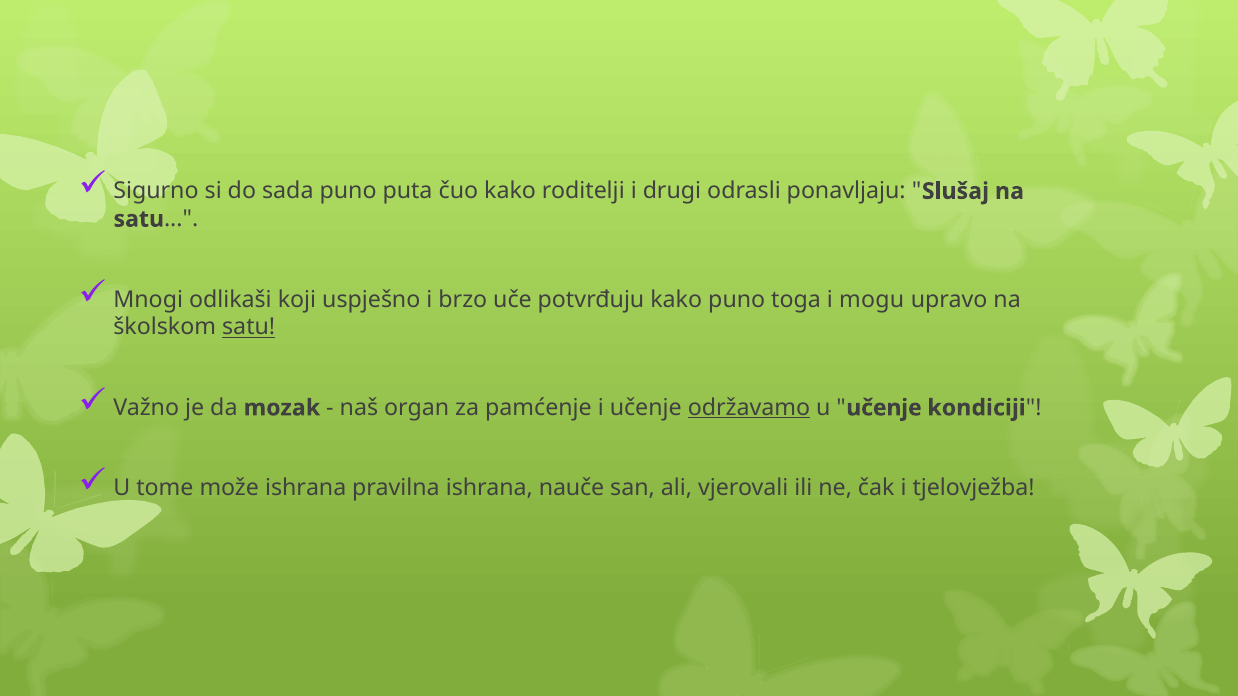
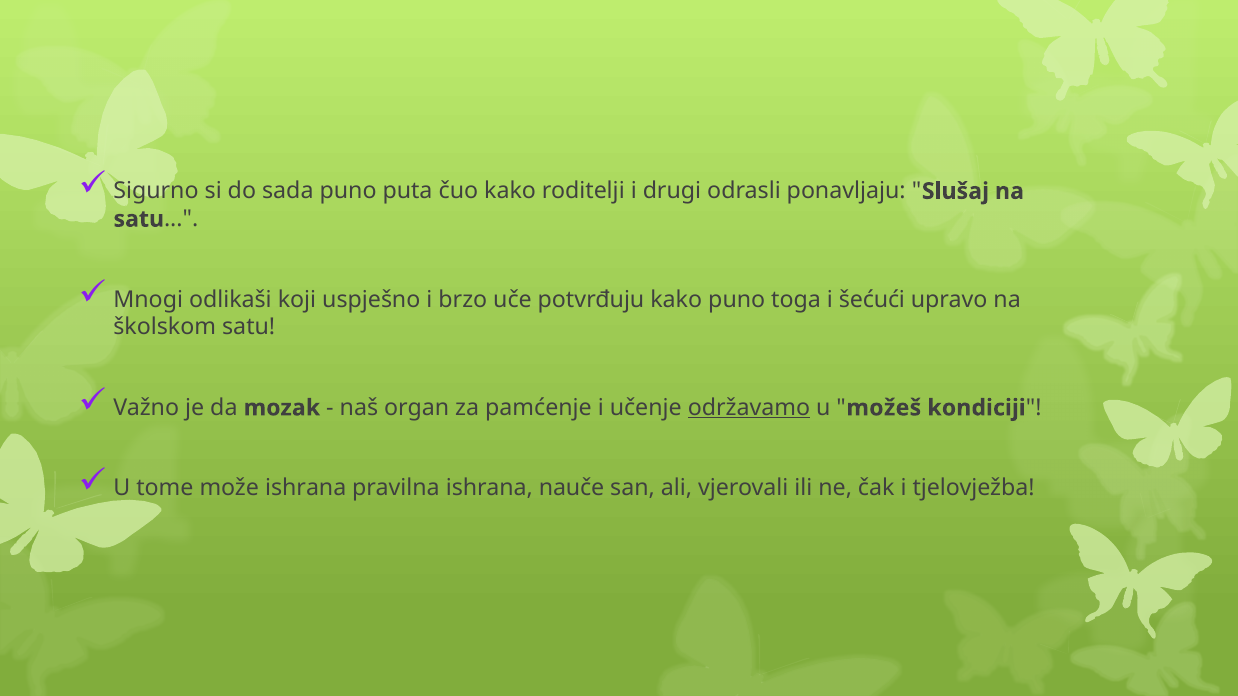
mogu: mogu -> šećući (872, 300)
satu underline: present -> none (249, 328)
učenje: učenje -> možeš (884, 408)
